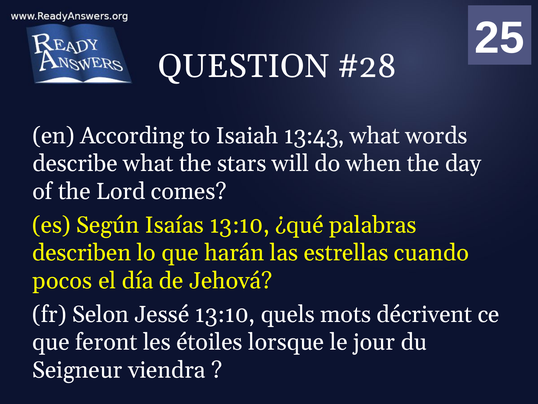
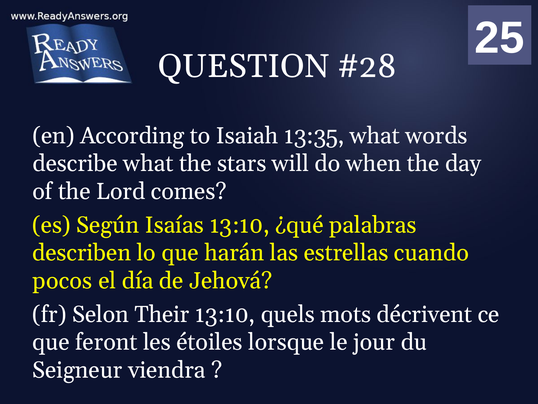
13:43: 13:43 -> 13:35 (314, 136)
Jessé: Jessé -> Their (162, 314)
